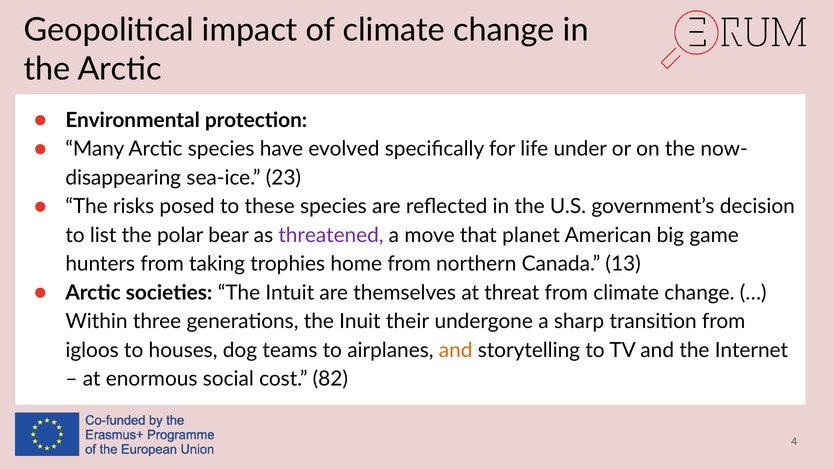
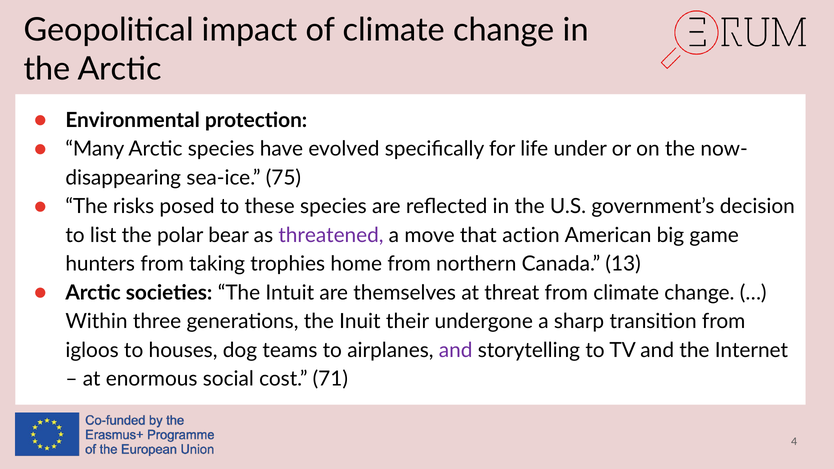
23: 23 -> 75 (283, 178)
planet: planet -> action (531, 235)
and colour: orange -> purple (456, 350)
82: 82 -> 71 (330, 379)
